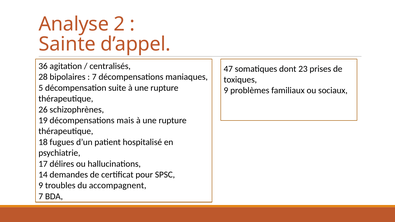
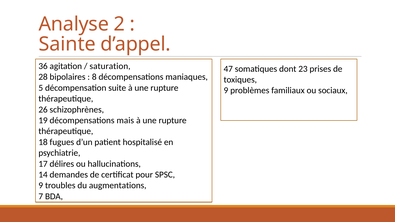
centralisés: centralisés -> saturation (110, 66)
7: 7 -> 8 (94, 77)
accompagnent: accompagnent -> augmentations (118, 186)
